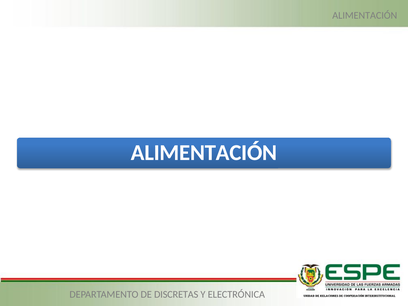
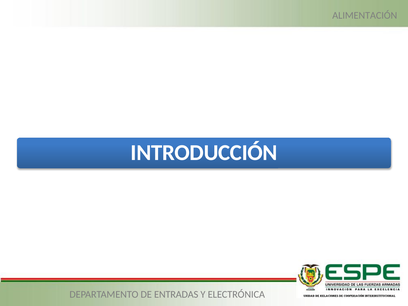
ALIMENTACIÓN: ALIMENTACIÓN -> INTRODUCCIÓN (204, 153)
DISCRETAS: DISCRETAS -> ENTRADAS (176, 294)
